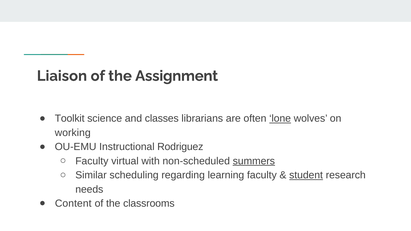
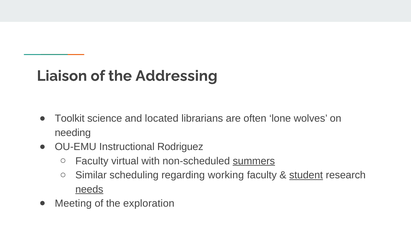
Assignment: Assignment -> Addressing (176, 76)
classes: classes -> located (162, 119)
lone underline: present -> none (280, 119)
working: working -> needing (73, 133)
learning: learning -> working (226, 175)
needs underline: none -> present (89, 189)
Content: Content -> Meeting (73, 204)
classrooms: classrooms -> exploration (149, 204)
